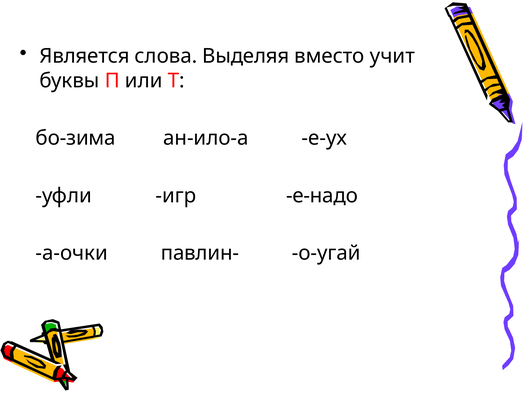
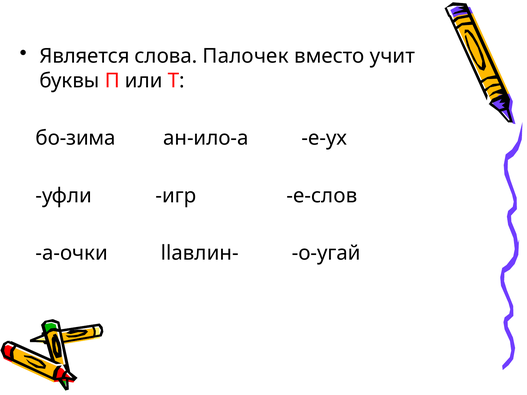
Выделяя: Выделяя -> Палочек (246, 56)
е-надо: е-надо -> е-слов (322, 196)
павлин-: павлин- -> llавлин- (200, 253)
